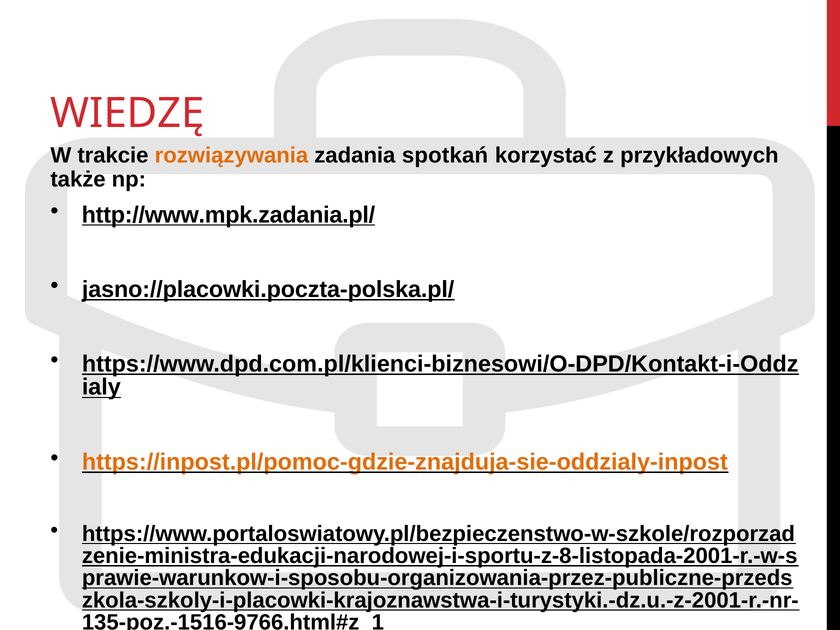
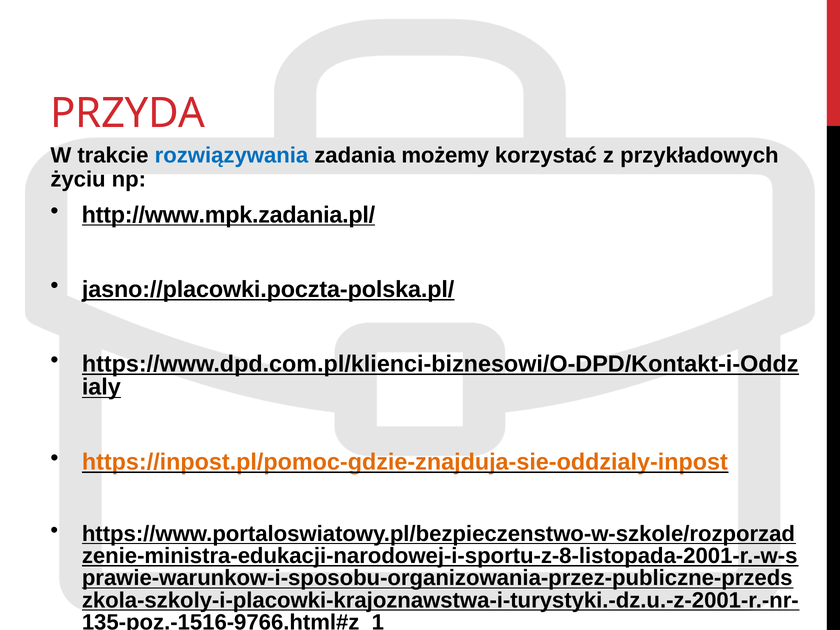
WIEDZĘ: WIEDZĘ -> PRZYDA (128, 114)
rozwiązywania colour: orange -> blue (231, 155)
spotkań: spotkań -> możemy (445, 155)
także: także -> życiu (78, 179)
